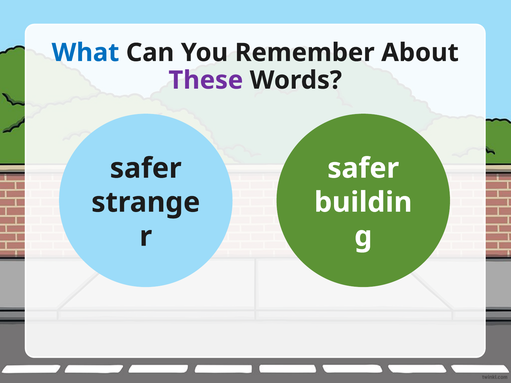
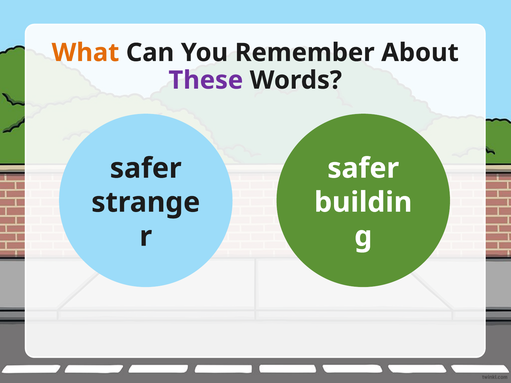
What colour: blue -> orange (85, 53)
